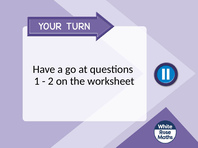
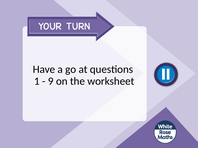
2: 2 -> 9 (51, 81)
